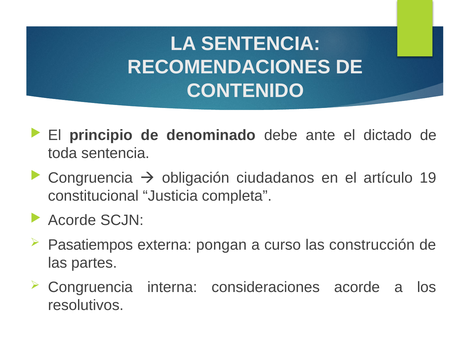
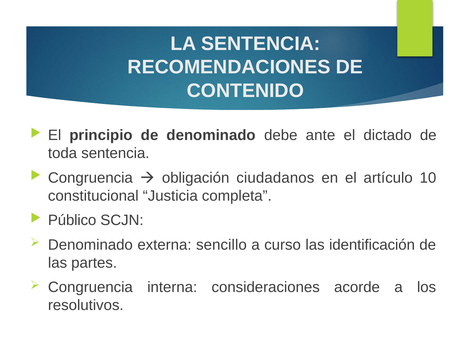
19: 19 -> 10 (428, 178)
Acorde: Acorde -> Público (72, 220)
Pasatiempos: Pasatiempos -> Denominado (90, 245)
pongan: pongan -> sencillo (221, 245)
construcción: construcción -> identificación (372, 245)
